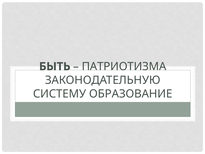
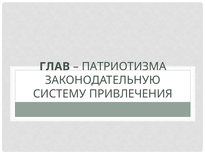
БЫТЬ: БЫТЬ -> ГЛАВ (55, 66)
ОБРАЗОВАНИЕ: ОБРАЗОВАНИЕ -> ПРИВЛЕЧЕНИЯ (131, 94)
